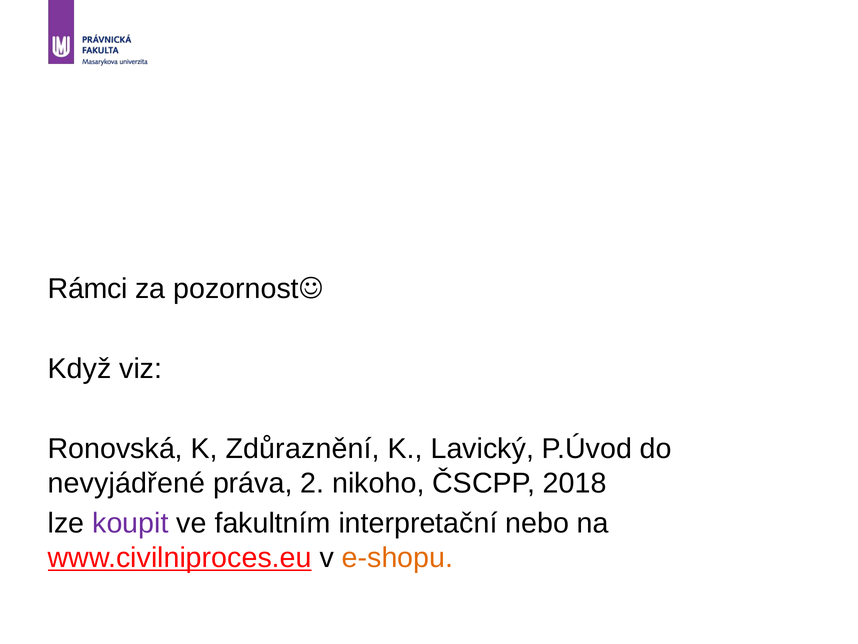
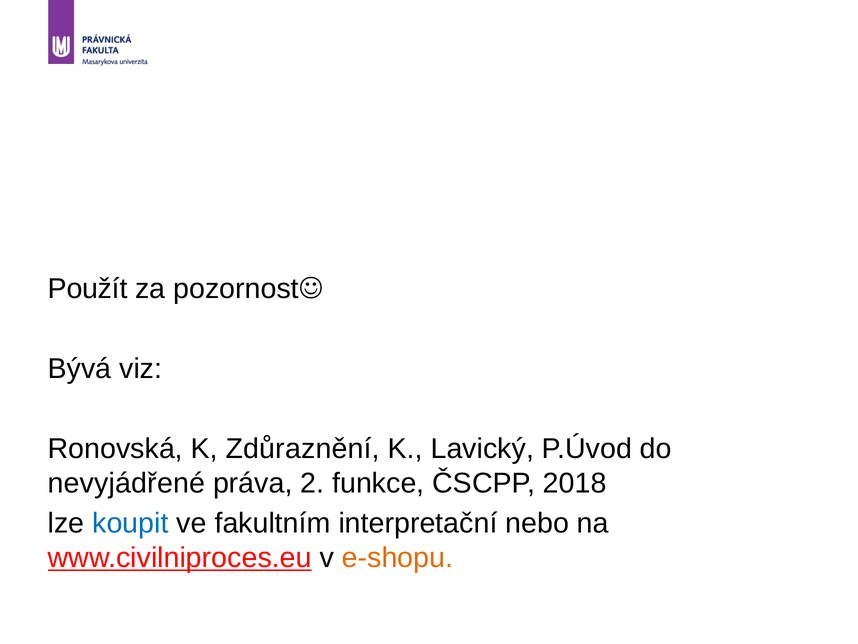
Rámci: Rámci -> Použít (88, 289)
Když: Když -> Bývá (80, 369)
nikoho: nikoho -> funkce (378, 483)
koupit colour: purple -> blue (130, 523)
